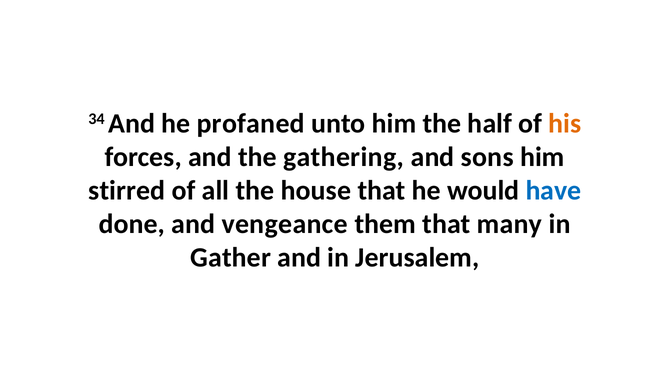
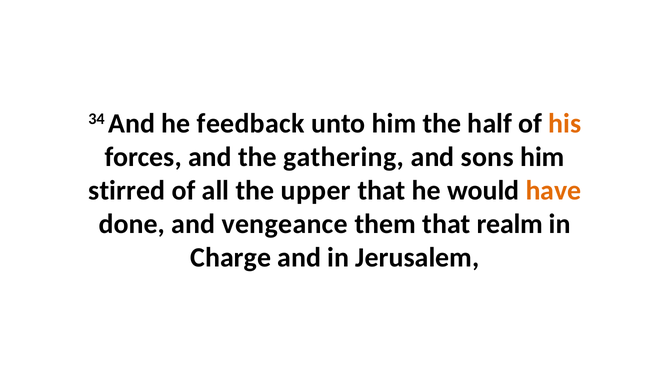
profaned: profaned -> feedback (251, 123)
house: house -> upper (316, 190)
have colour: blue -> orange (553, 190)
many: many -> realm (510, 224)
Gather: Gather -> Charge (231, 257)
